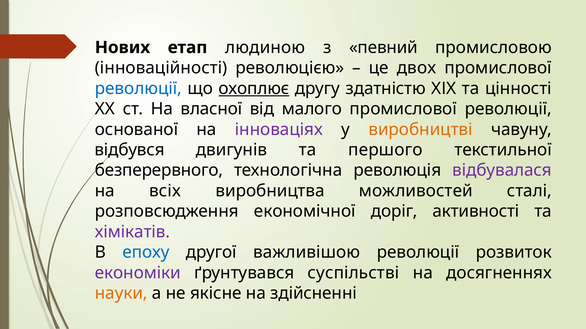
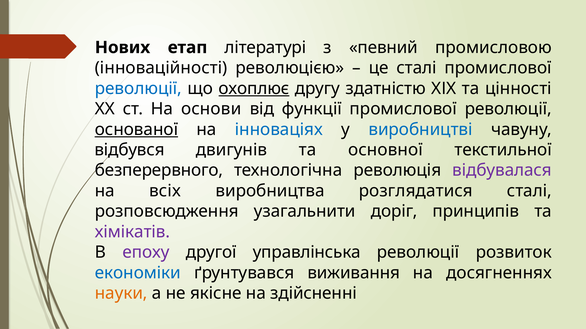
людиною: людиною -> літературі (265, 48)
це двох: двох -> сталі (417, 68)
власної: власної -> основи (211, 109)
малого: малого -> функції (312, 109)
основаної underline: none -> present (136, 130)
інноваціях colour: purple -> blue (279, 130)
виробництві colour: orange -> blue (421, 130)
першого: першого -> основної (385, 150)
можливостей: можливостей -> розглядатися (416, 191)
економічної: економічної -> узагальнити (305, 212)
активності: активності -> принципів (476, 212)
епоху colour: blue -> purple (146, 253)
важливішою: важливішою -> управлінська (307, 253)
економіки colour: purple -> blue (138, 273)
суспільстві: суспільстві -> виживання (354, 273)
